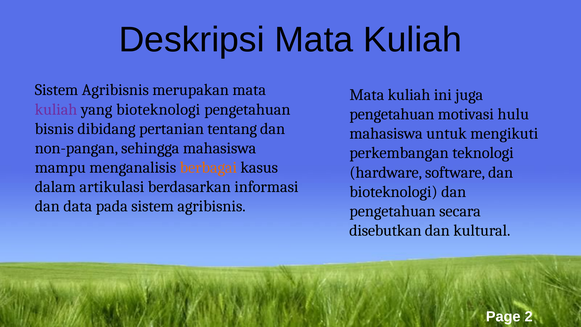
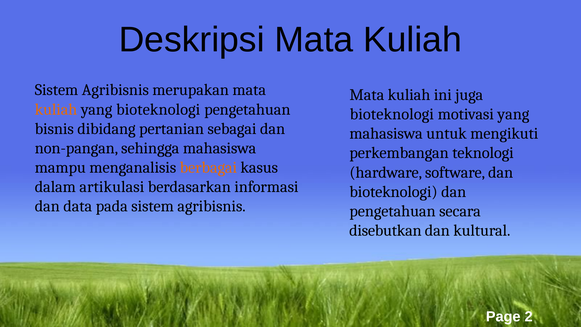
kuliah colour: purple -> orange (56, 109)
pengetahuan: pengetahuan -> bioteknologi (392, 114)
motivasi hulu: hulu -> yang (513, 114)
tentang: tentang -> sebagai (232, 129)
